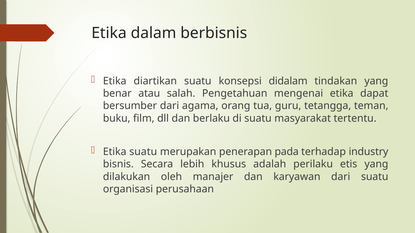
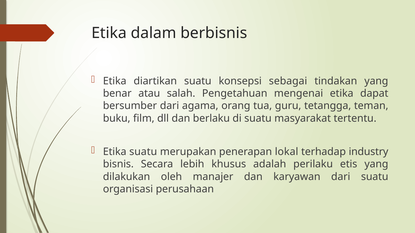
didalam: didalam -> sebagai (288, 81)
pada: pada -> lokal (287, 152)
